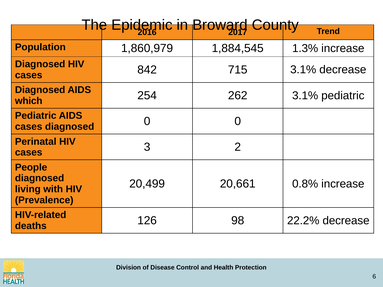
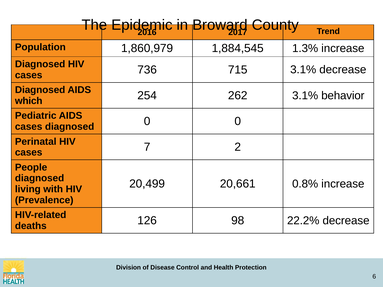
842: 842 -> 736 (147, 70)
3.1% pediatric: pediatric -> behavior (343, 96)
3: 3 -> 7 (147, 147)
